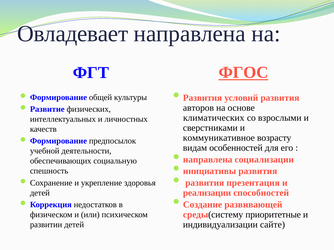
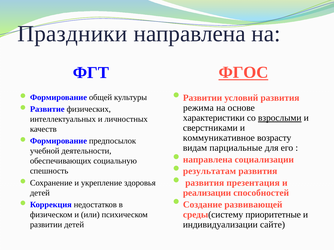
Овладевает: Овладевает -> Праздники (72, 34)
Развития: Развития -> Развитии (203, 98)
авторов: авторов -> режима (198, 108)
климатических: климатических -> характеристики (214, 118)
взрослыми underline: none -> present (280, 118)
особенностей: особенностей -> парциальные (236, 148)
инициативы: инициативы -> результатам (209, 172)
